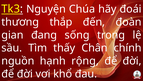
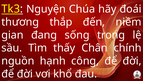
đoàn: đoàn -> niềm (129, 22)
rộng: rộng -> công (85, 61)
